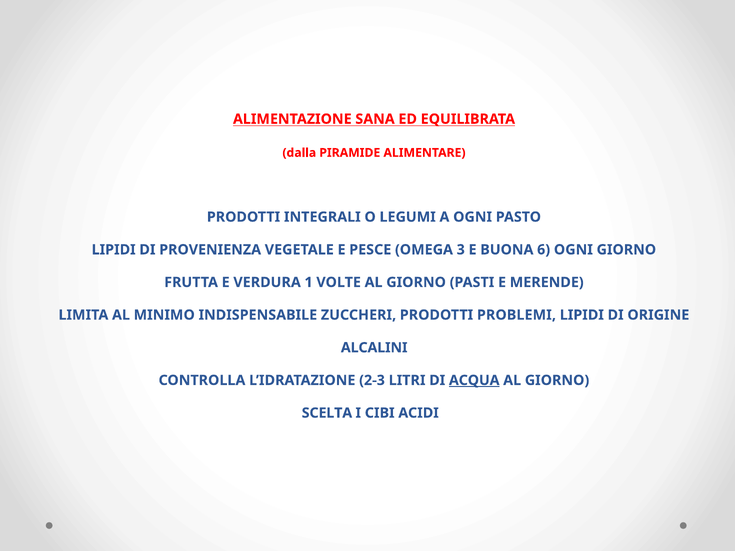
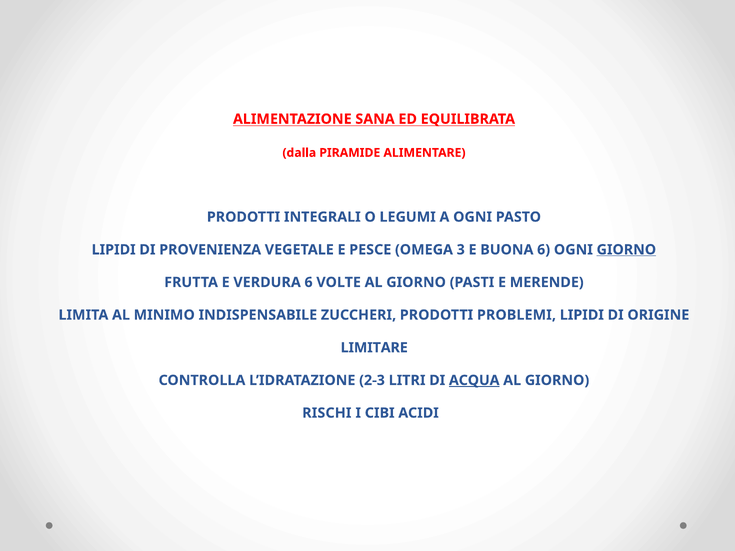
GIORNO underline: none -> present (626, 250)
VERDURA 1: 1 -> 6 (309, 282)
ALCALINI: ALCALINI -> LIMITARE (374, 348)
SCELTA: SCELTA -> RISCHI (327, 413)
